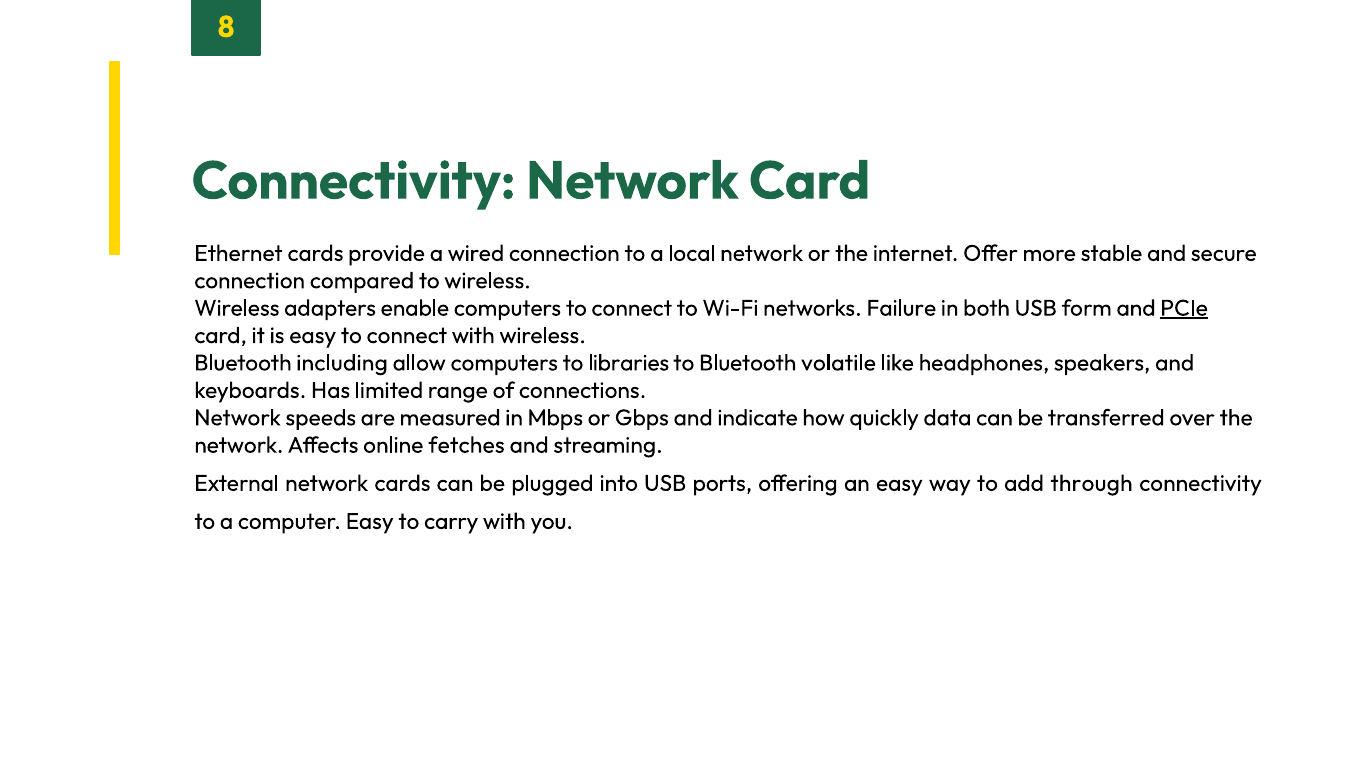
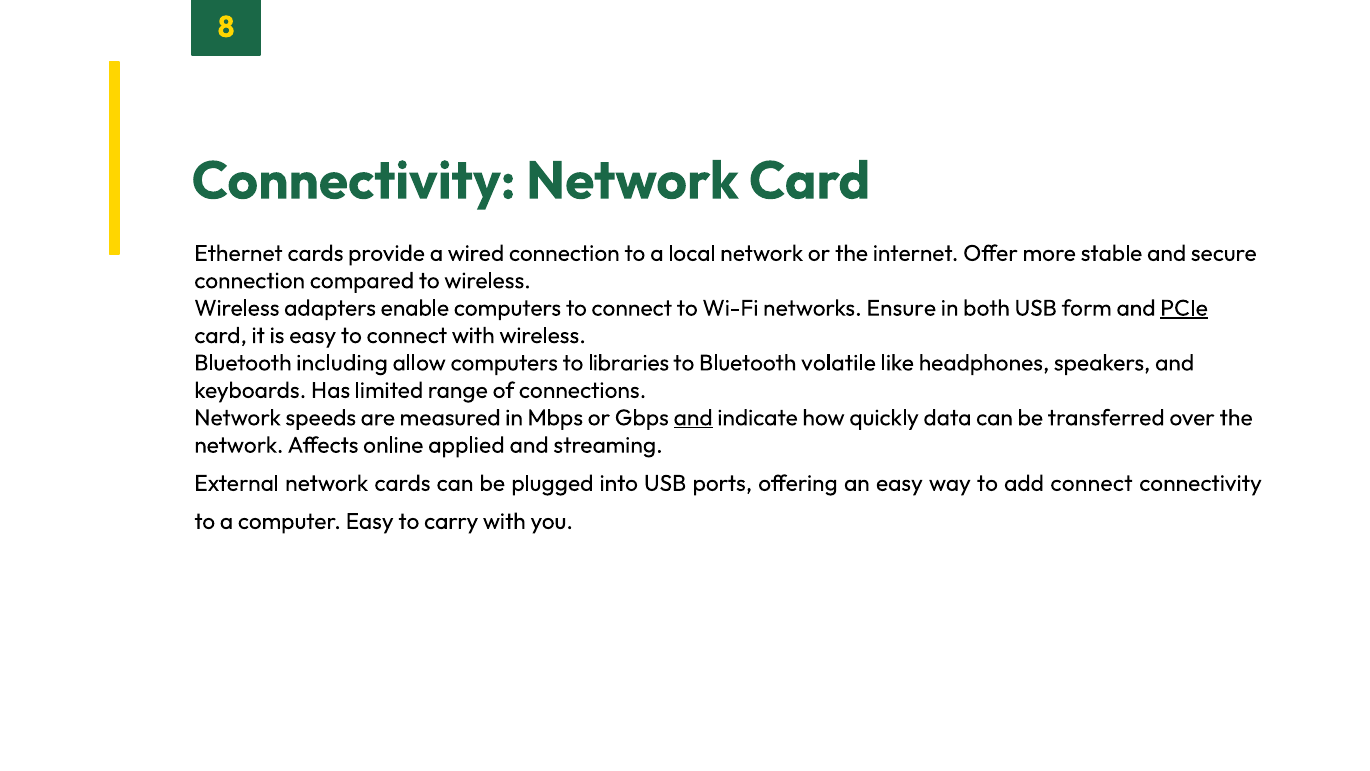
Failure: Failure -> Ensure (901, 308)
and underline: none -> present (693, 418)
fetches: fetches -> applied (466, 445)
add through: through -> connect (1091, 483)
